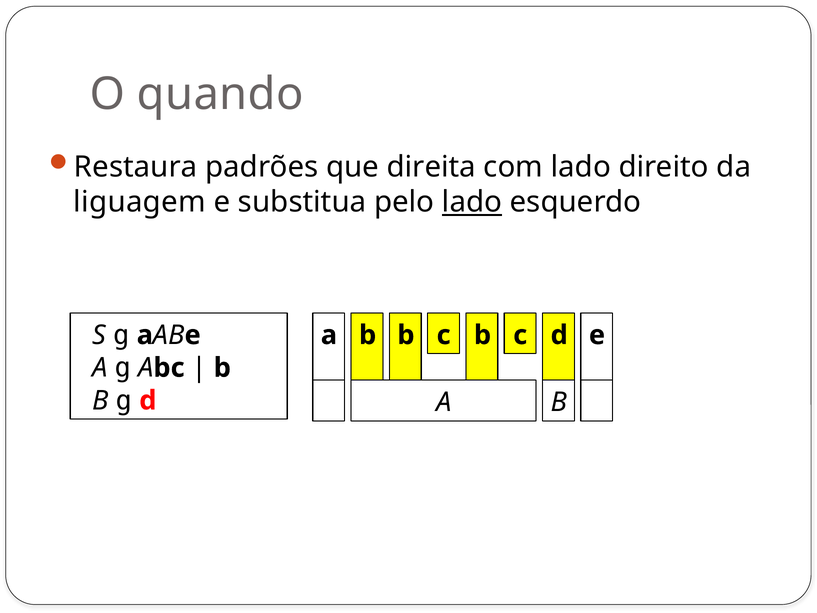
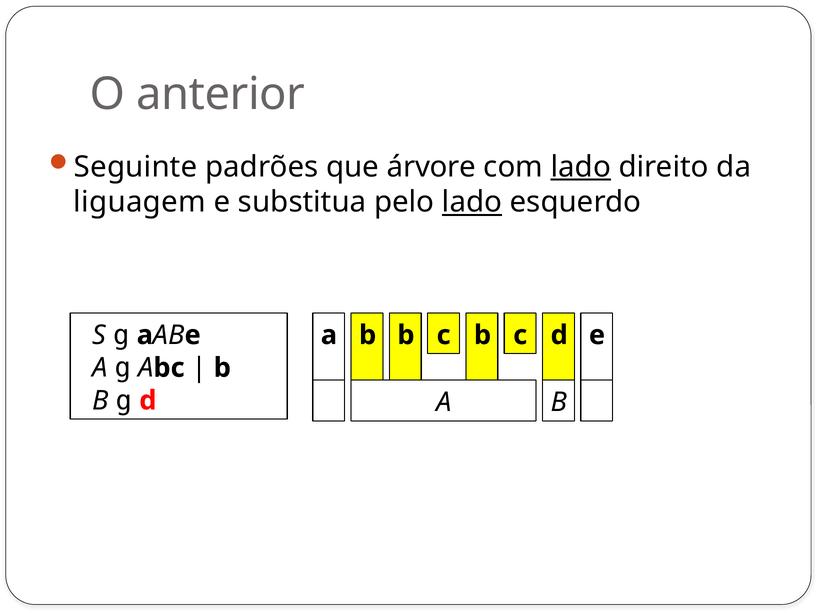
quando: quando -> anterior (221, 94)
Restaura: Restaura -> Seguinte (136, 167)
direita: direita -> árvore (431, 167)
lado underline: none -> present (581, 167)
